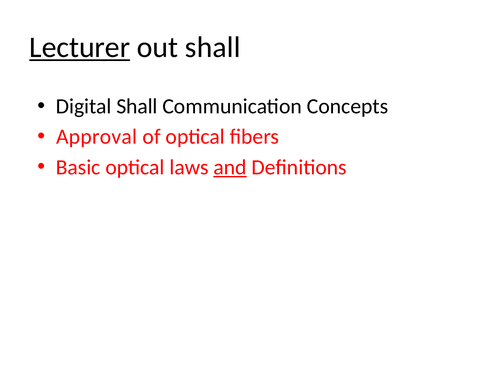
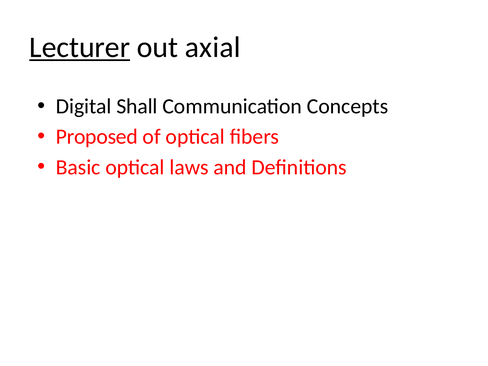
out shall: shall -> axial (213, 47)
Approval: Approval -> Proposed (97, 137)
and underline: present -> none (230, 167)
